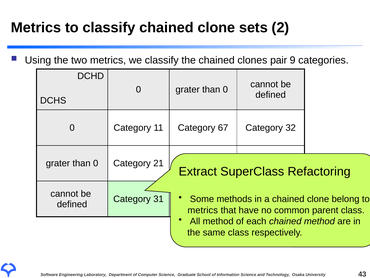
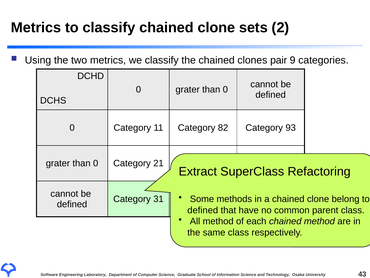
67: 67 -> 82 (223, 128)
32: 32 -> 93 (291, 128)
metrics: metrics -> defined (203, 210)
